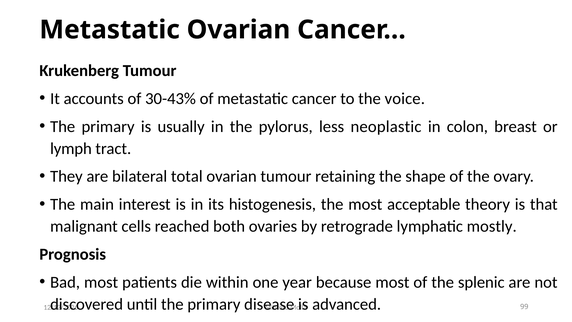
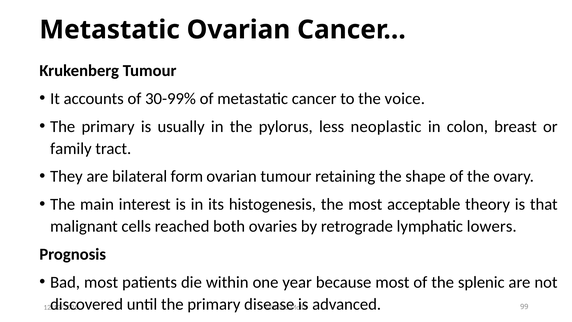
30-43%: 30-43% -> 30-99% (171, 98)
lymph: lymph -> family (71, 148)
total: total -> form (187, 176)
mostly: mostly -> lowers (492, 226)
